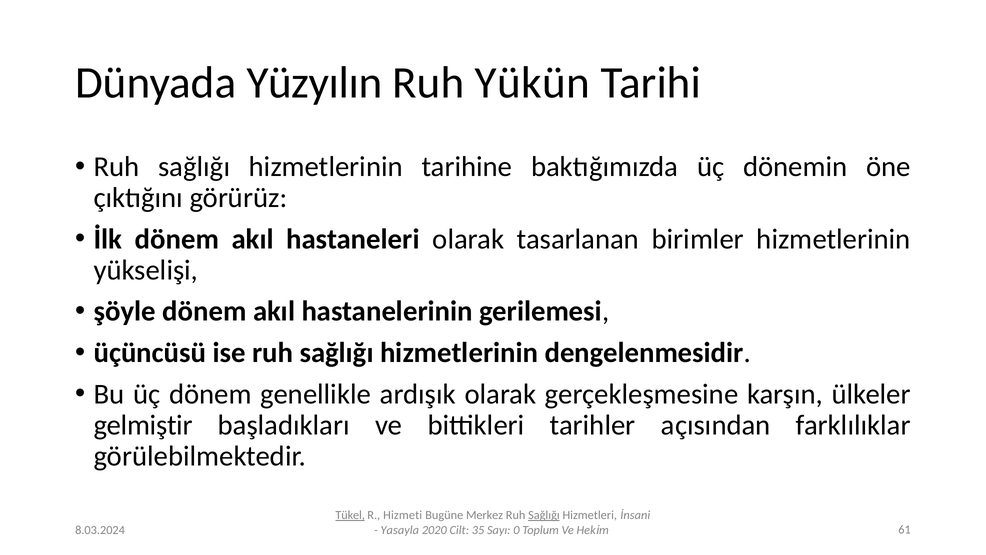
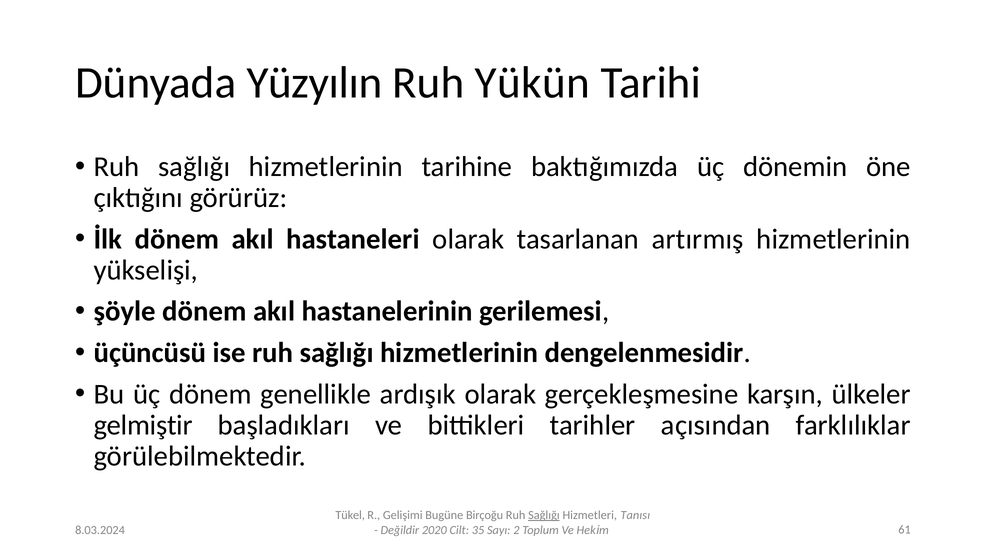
birimler: birimler -> artırmış (698, 239)
Tükel underline: present -> none (350, 515)
Hizmeti: Hizmeti -> Gelişimi (403, 515)
Merkez: Merkez -> Birçoğu (485, 515)
İnsani: İnsani -> Tanısı (635, 515)
Yasayla: Yasayla -> Değildir (400, 530)
0: 0 -> 2 (516, 530)
